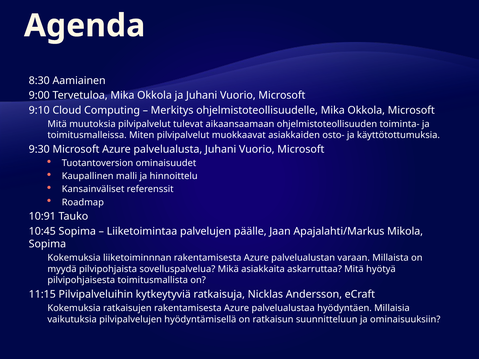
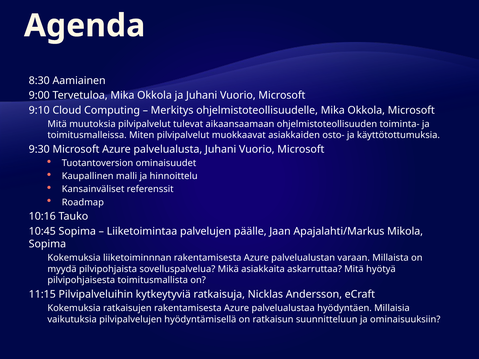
10:91: 10:91 -> 10:16 (42, 217)
